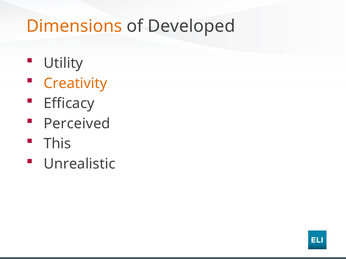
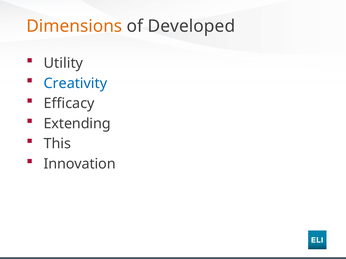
Creativity colour: orange -> blue (75, 83)
Perceived: Perceived -> Extending (77, 124)
Unrealistic: Unrealistic -> Innovation (80, 164)
